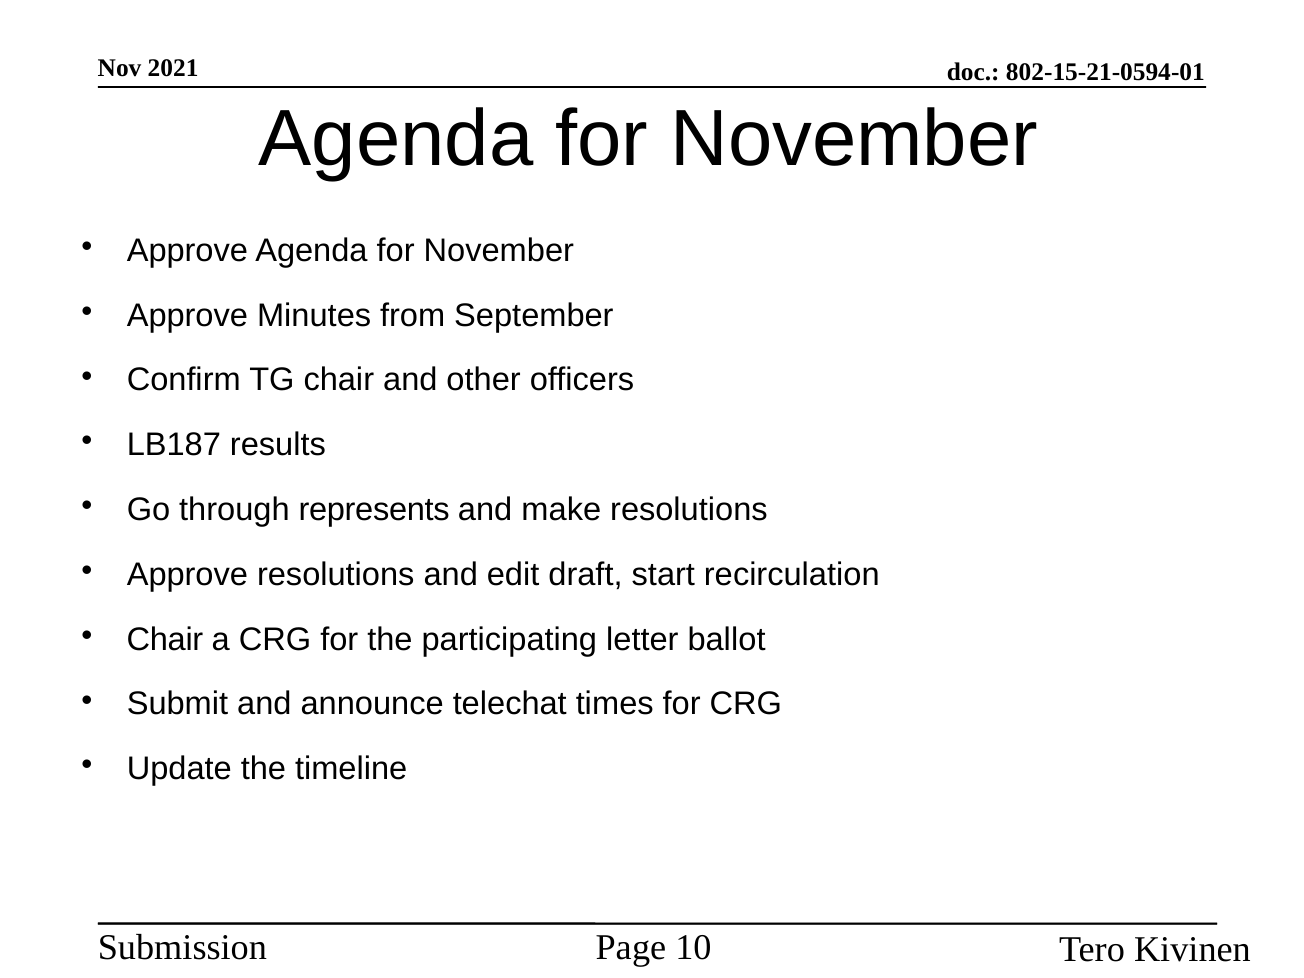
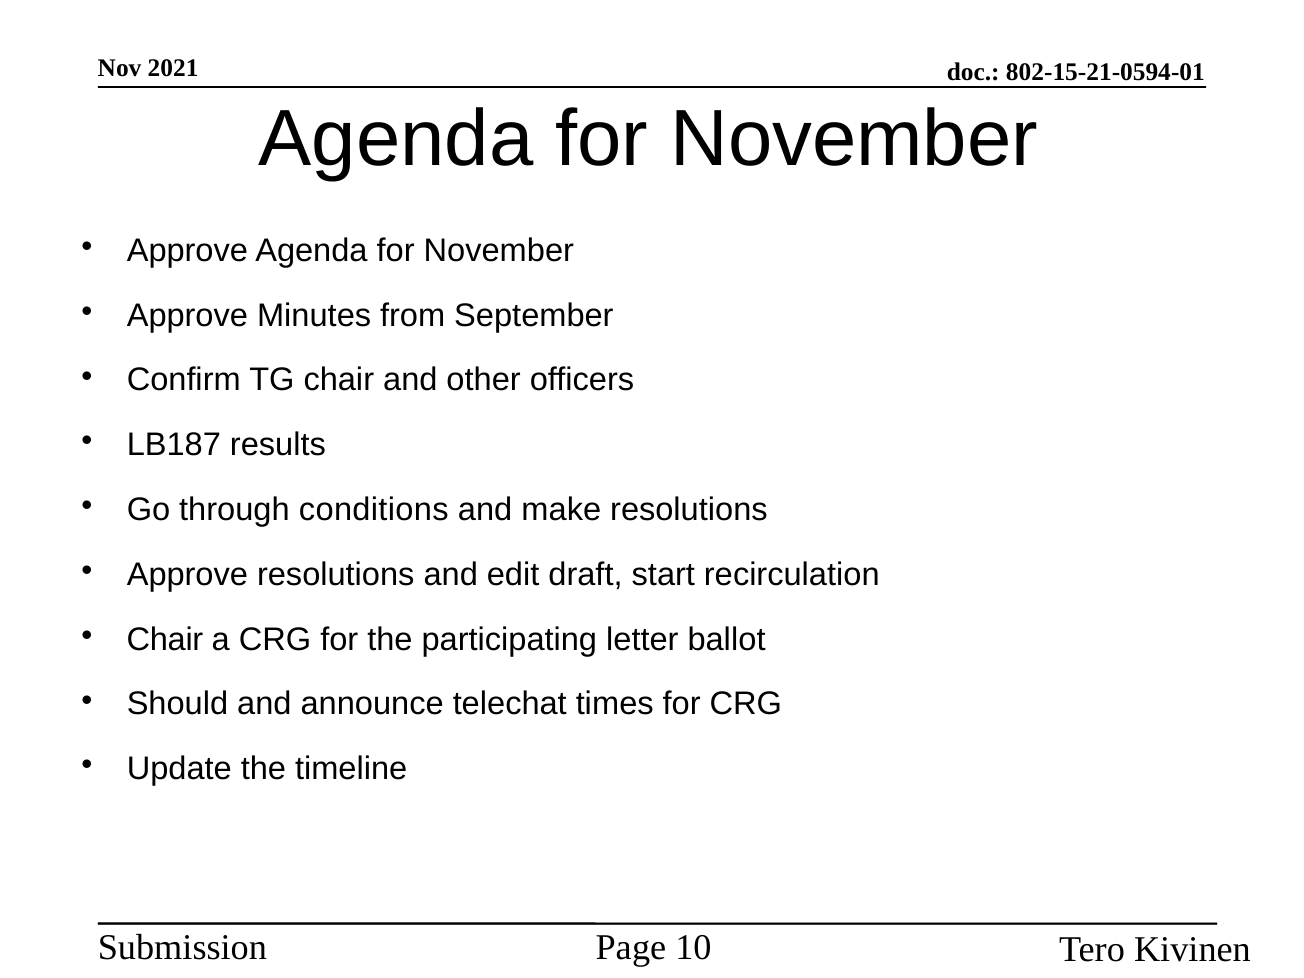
represents: represents -> conditions (374, 510)
Submit: Submit -> Should (177, 704)
